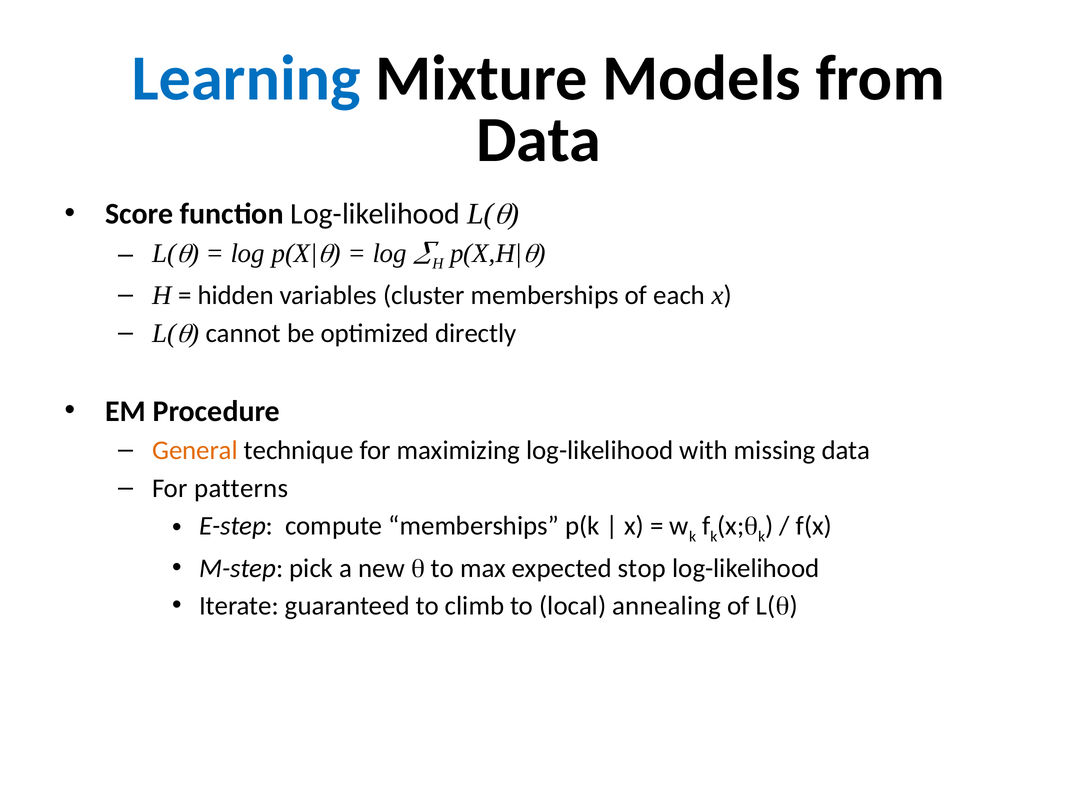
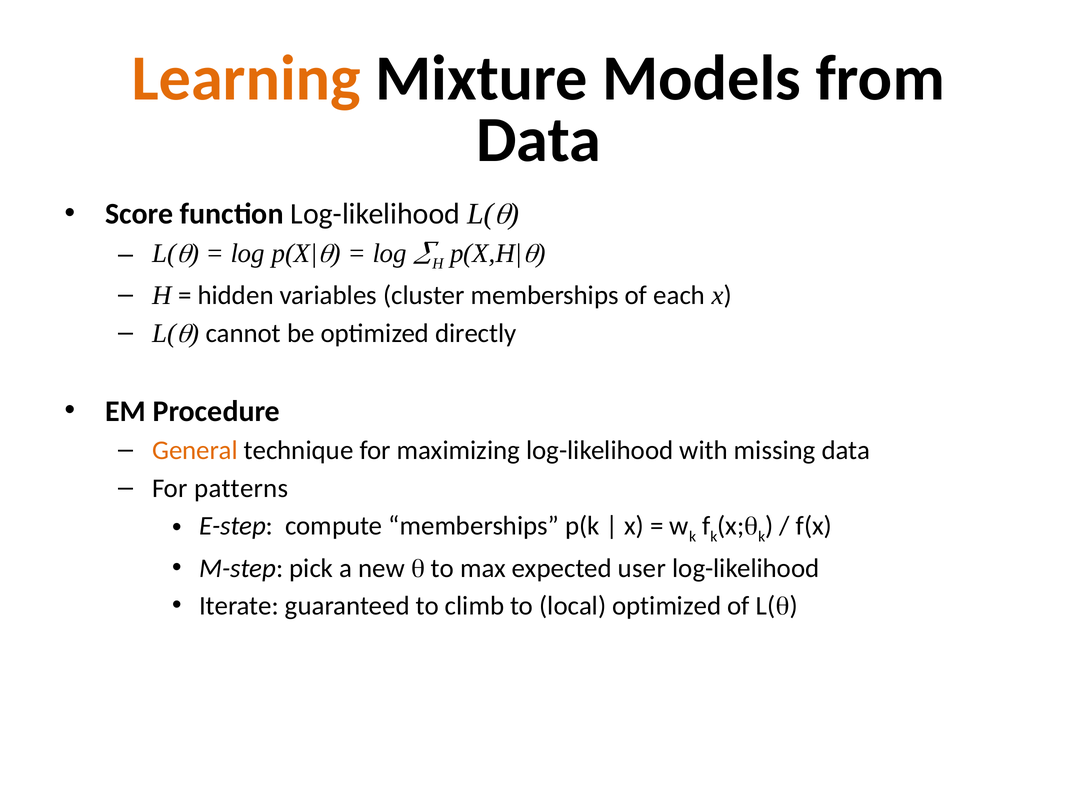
Learning colour: blue -> orange (246, 78)
stop: stop -> user (642, 568)
local annealing: annealing -> optimized (667, 606)
